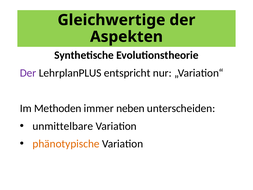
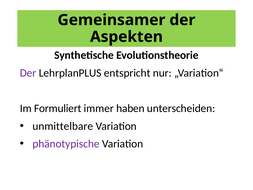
Gleichwertige: Gleichwertige -> Gemeinsamer (111, 20)
Methoden: Methoden -> Formuliert (58, 108)
neben: neben -> haben (130, 108)
phänotypische colour: orange -> purple (66, 144)
